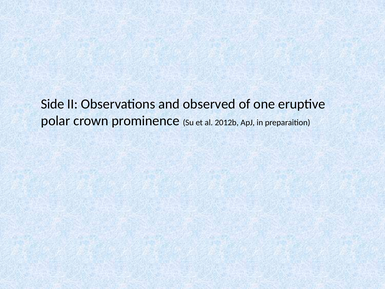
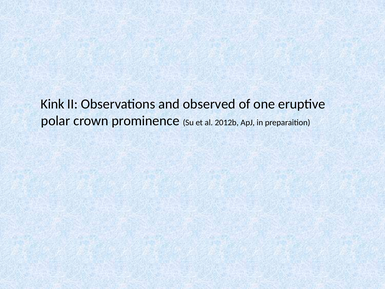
Side: Side -> Kink (53, 104)
